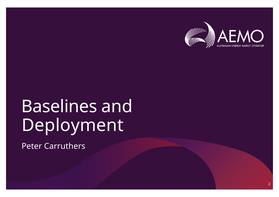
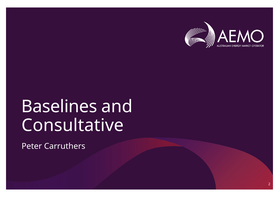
Deployment: Deployment -> Consultative (73, 126)
